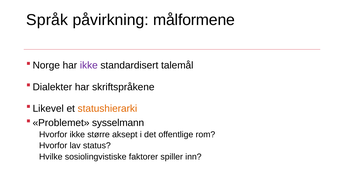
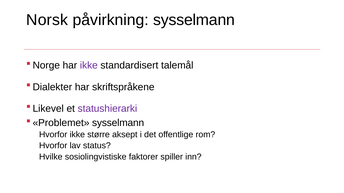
Språk: Språk -> Norsk (47, 20)
påvirkning målformene: målformene -> sysselmann (194, 20)
statushierarki colour: orange -> purple (107, 109)
